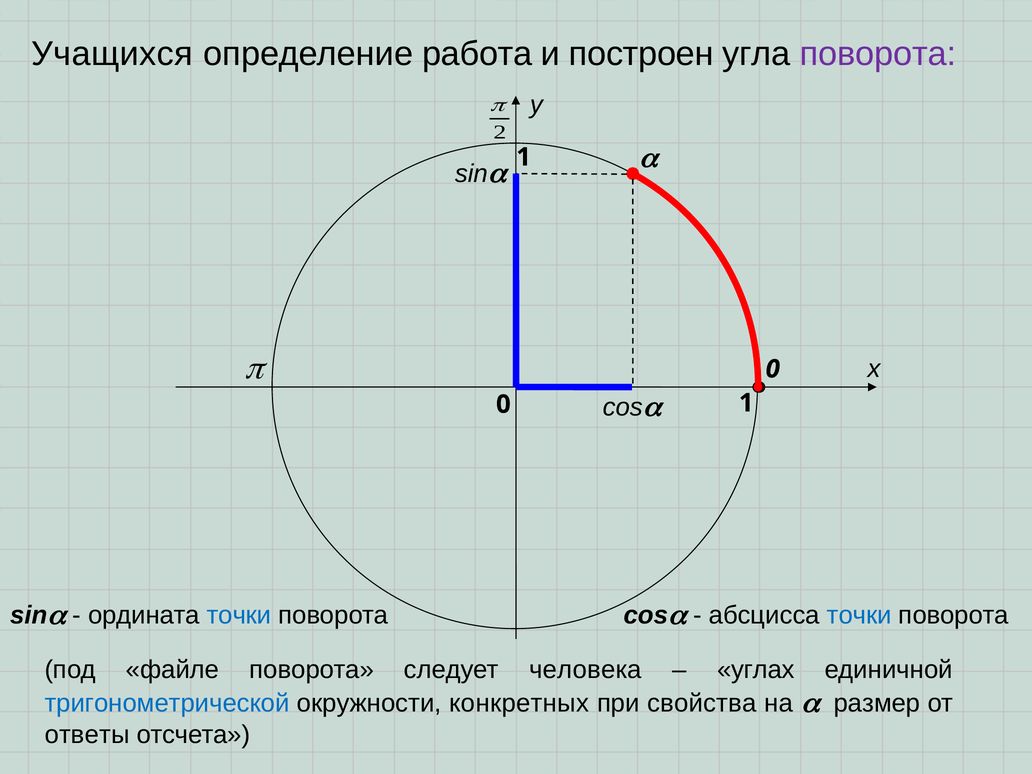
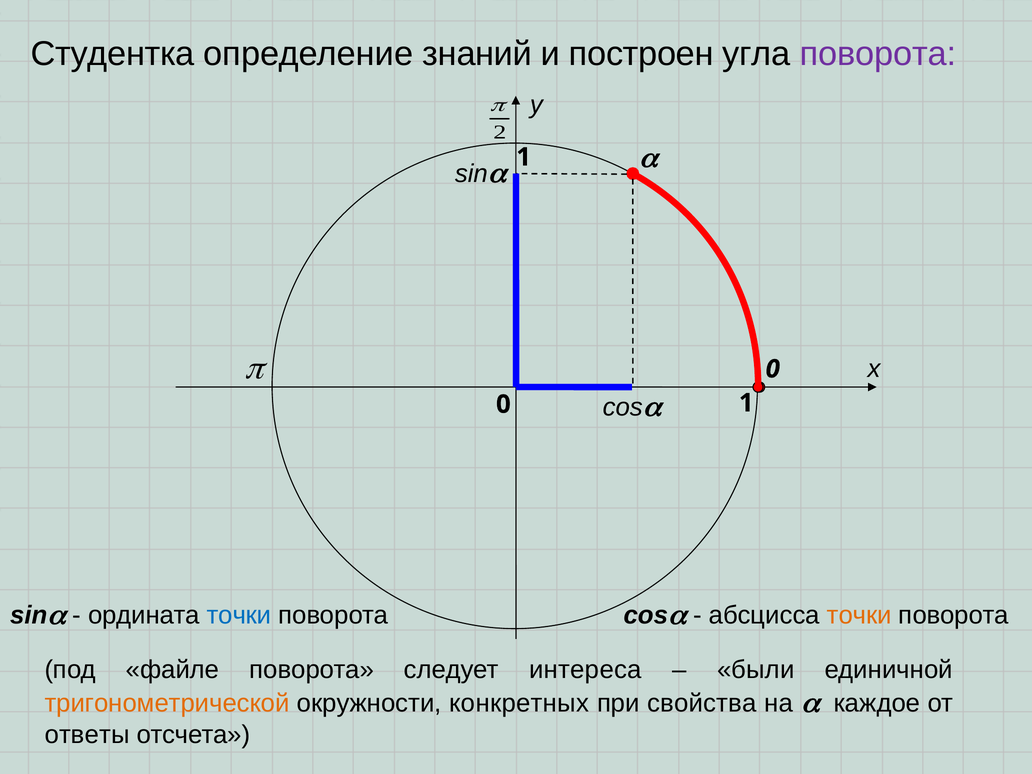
Учащихся: Учащихся -> Студентка (112, 54)
работа: работа -> знаний (477, 54)
точки colour: blue -> orange (859, 615)
человека: человека -> интереса (585, 670)
углах: углах -> были (756, 670)
тригонометрической colour: blue -> orange (167, 703)
размер: размер -> каждое (877, 703)
